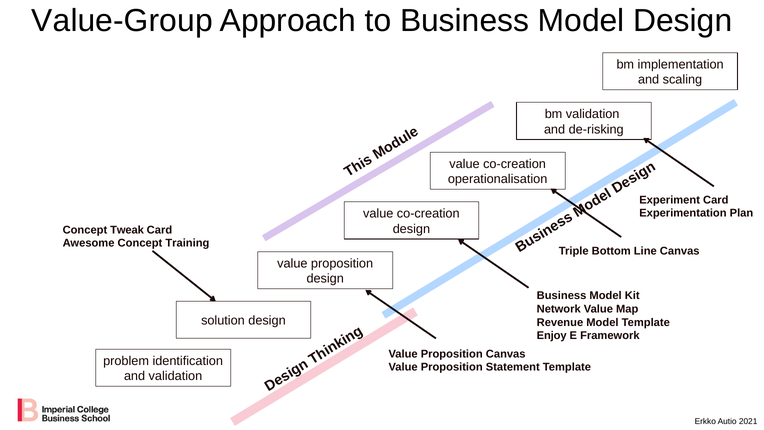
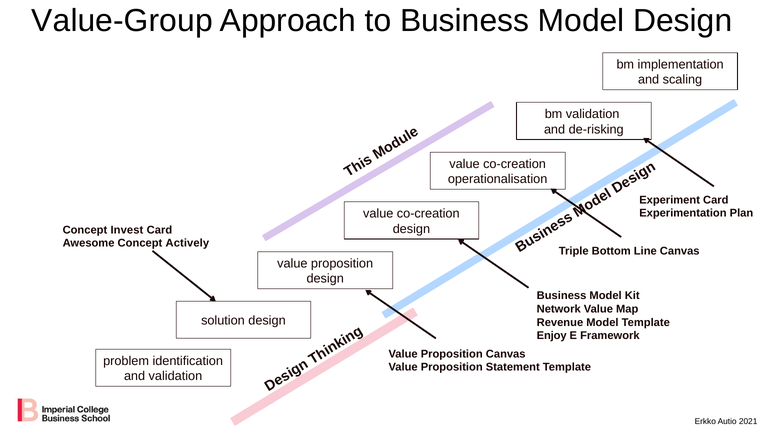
Tweak: Tweak -> Invest (127, 230)
Training: Training -> Actively (187, 243)
